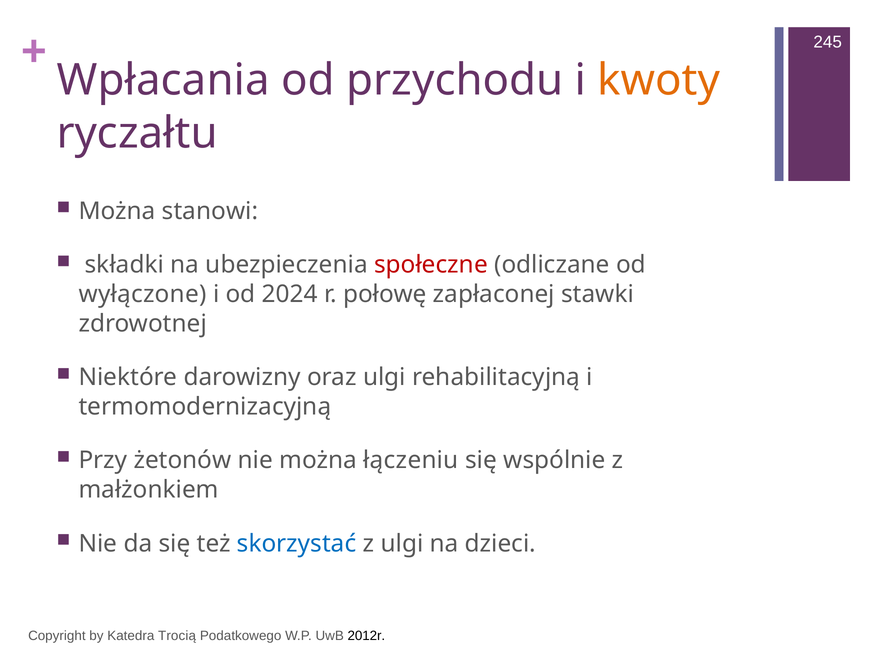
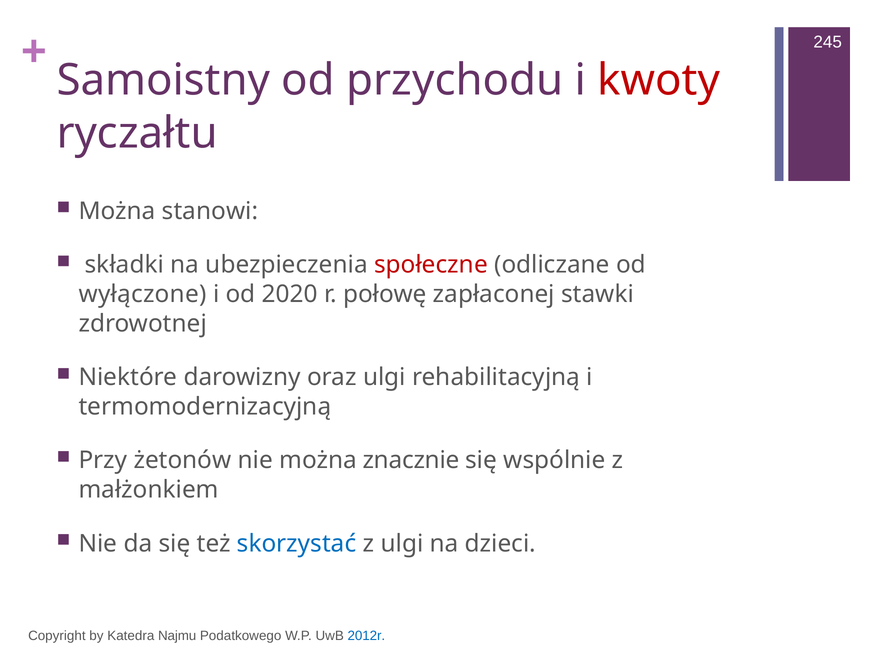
Wpłacania: Wpłacania -> Samoistny (163, 80)
kwoty colour: orange -> red (659, 80)
2024: 2024 -> 2020 (290, 294)
łączeniu: łączeniu -> znacznie (411, 460)
Trocią: Trocią -> Najmu (177, 635)
2012r colour: black -> blue (366, 635)
